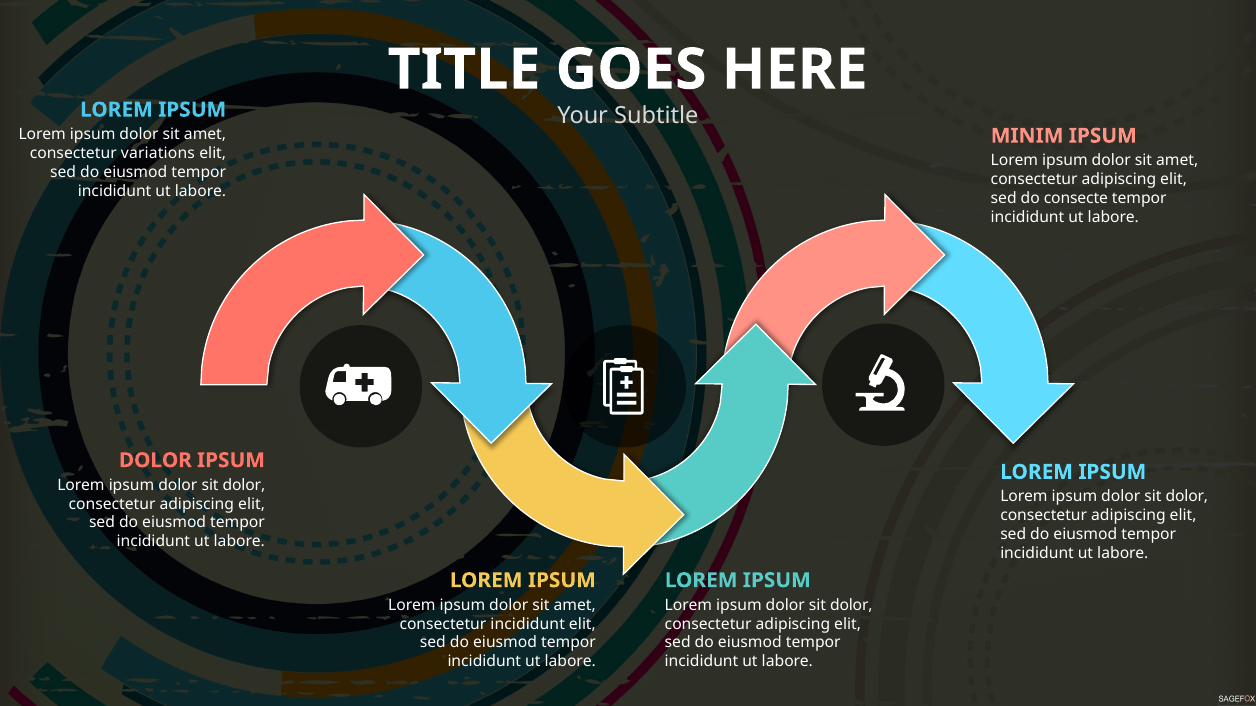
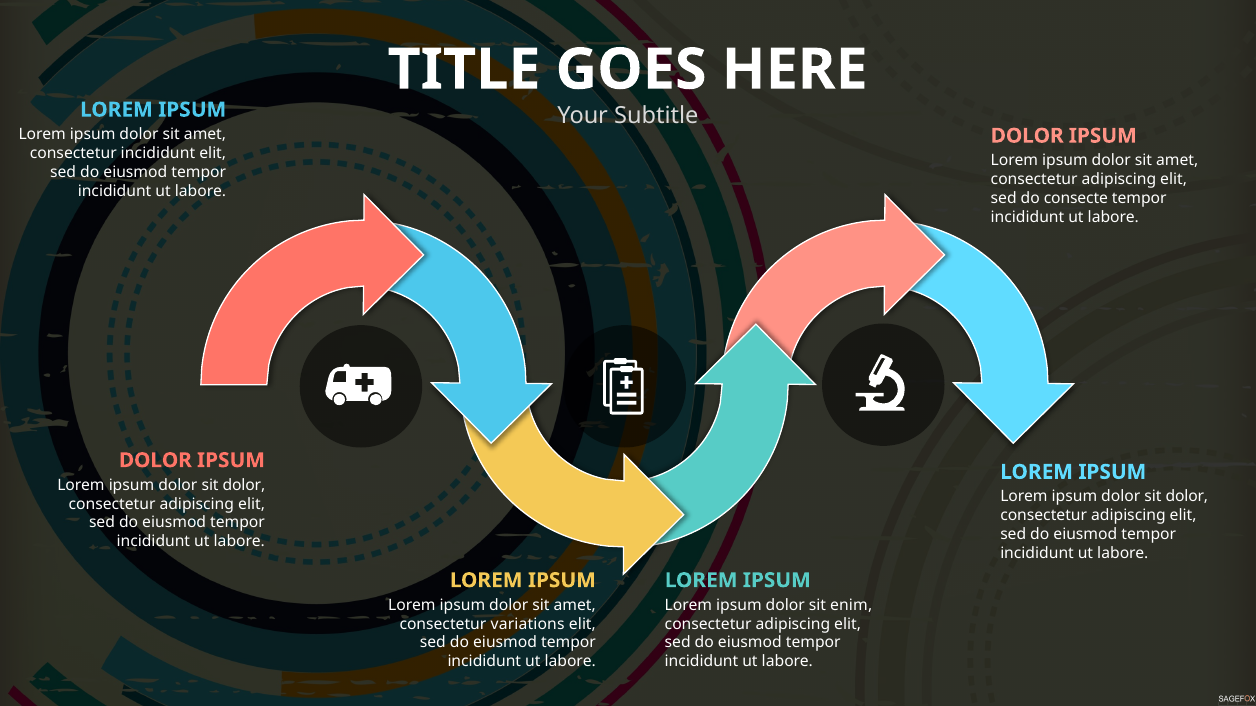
MINIM: MINIM -> DOLOR (1027, 136)
consectetur variations: variations -> incididunt (158, 153)
dolor: dolor -> enim (851, 605)
consectetur incididunt: incididunt -> variations (528, 624)
